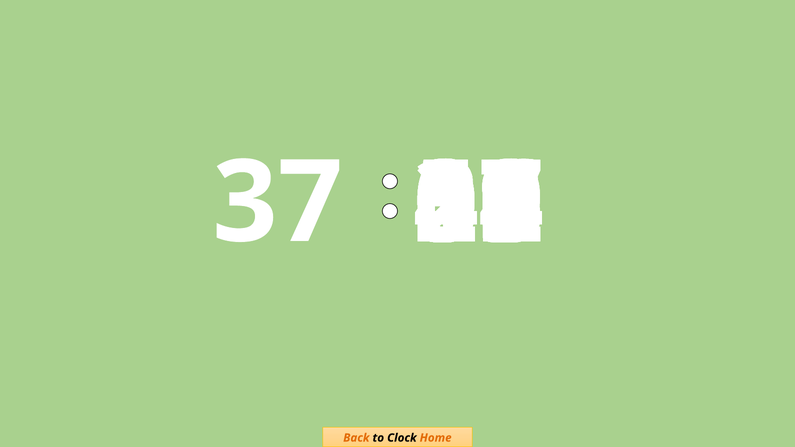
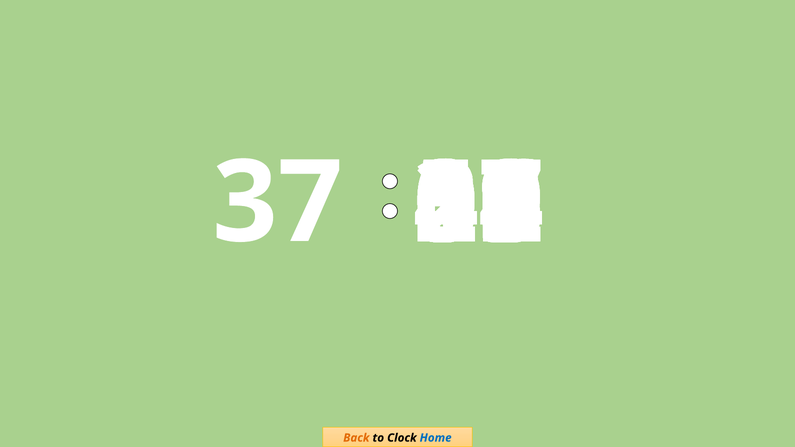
Home colour: orange -> blue (436, 438)
